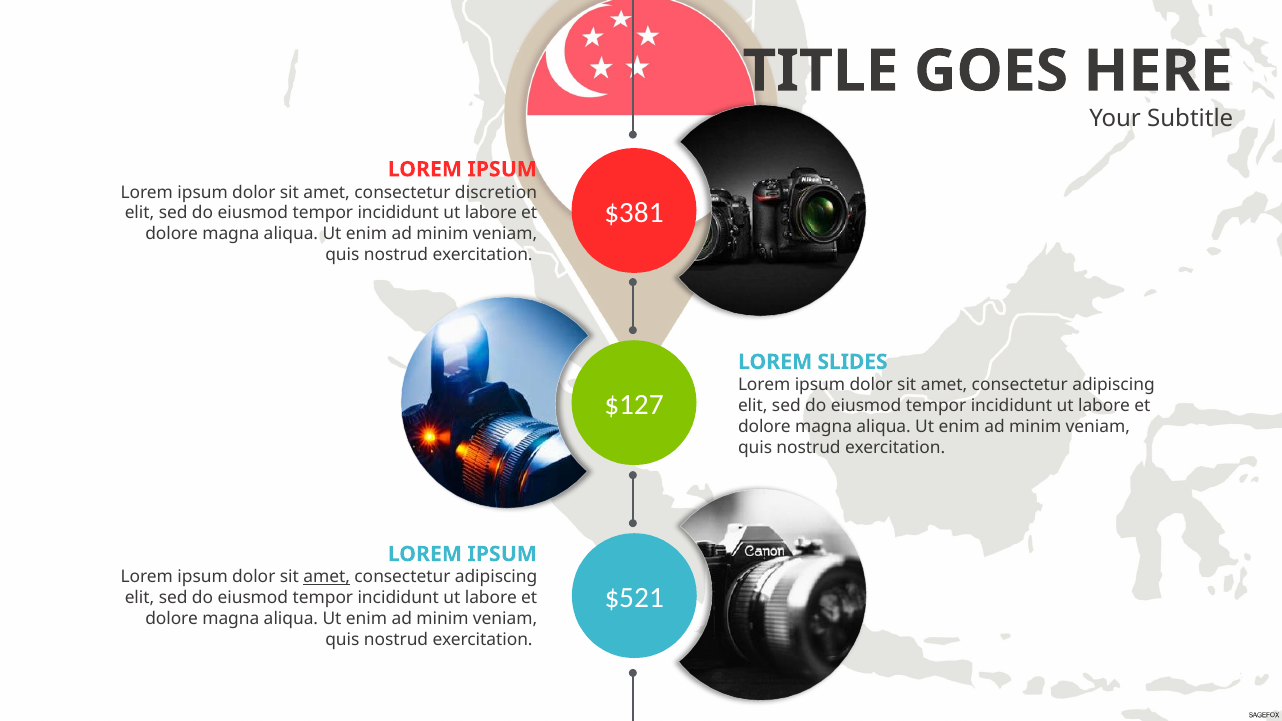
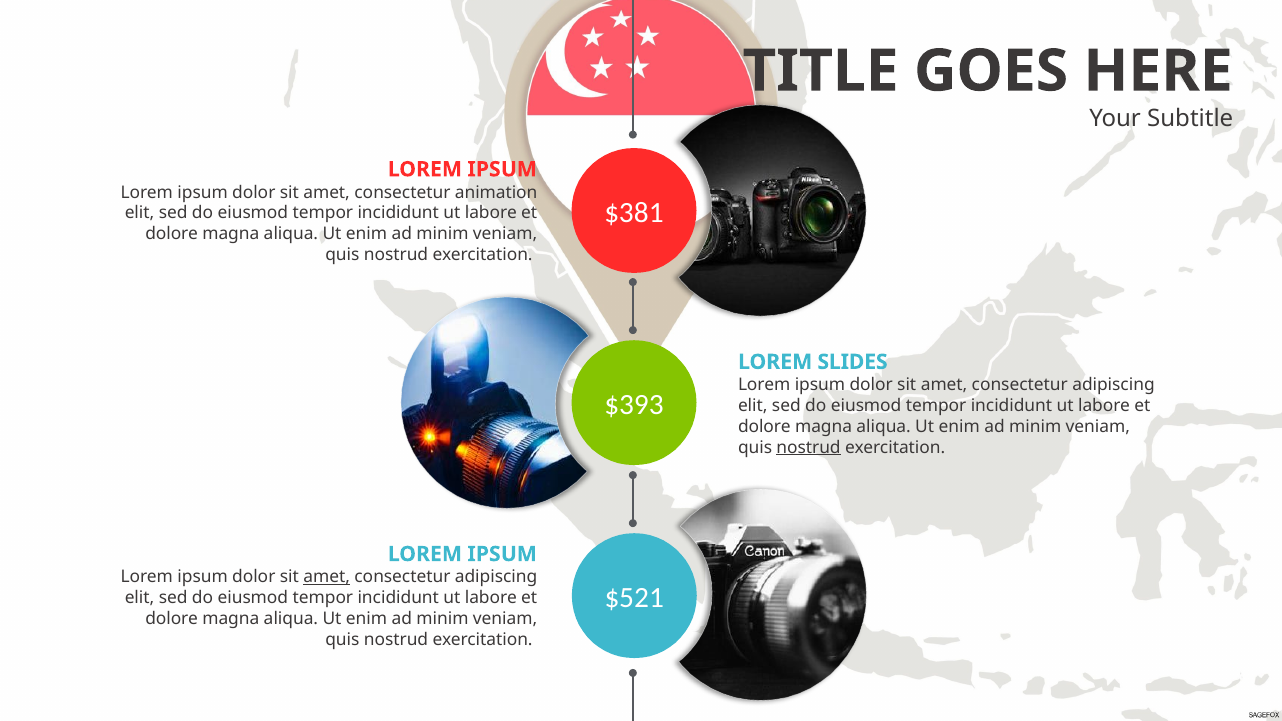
discretion: discretion -> animation (496, 192)
$127: $127 -> $393 (634, 405)
nostrud underline: none -> present (809, 448)
